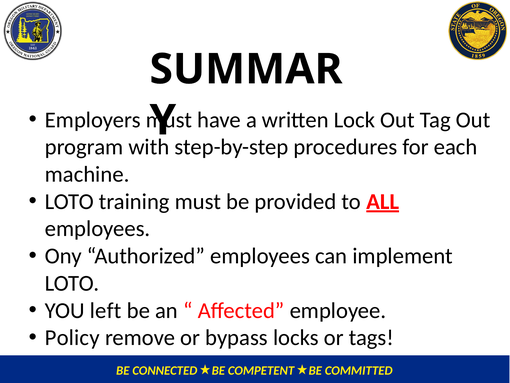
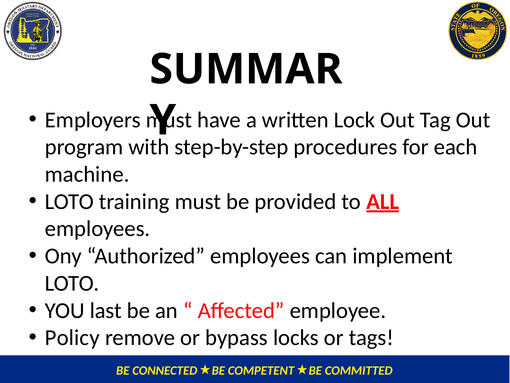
left: left -> last (106, 310)
